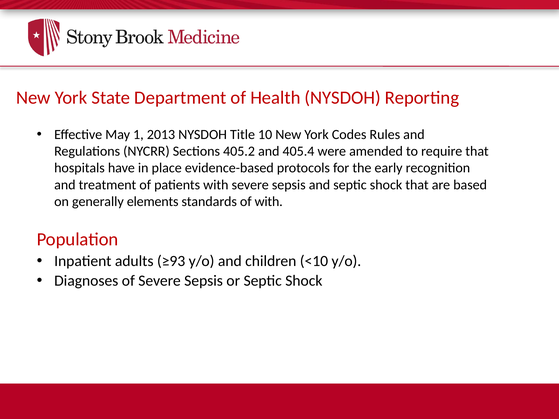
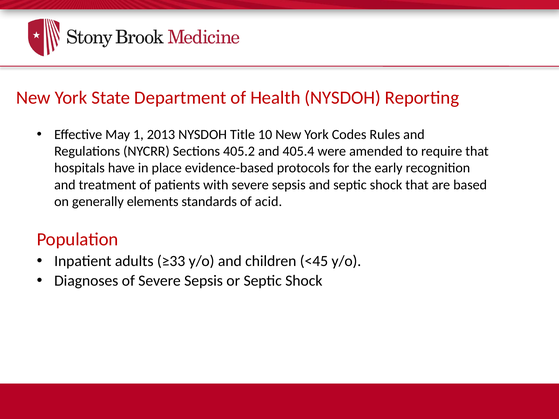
of with: with -> acid (269, 202)
≥93: ≥93 -> ≥33 (171, 261)
<10: <10 -> <45 (314, 261)
